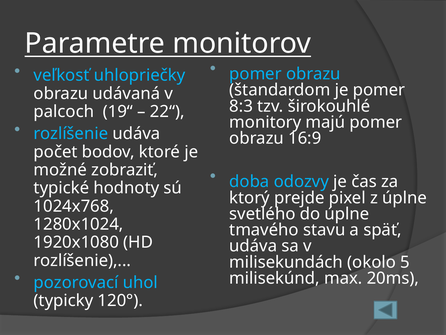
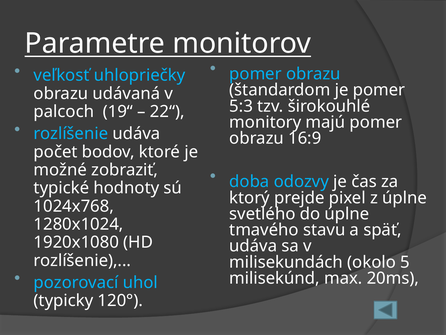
8:3: 8:3 -> 5:3 (241, 106)
